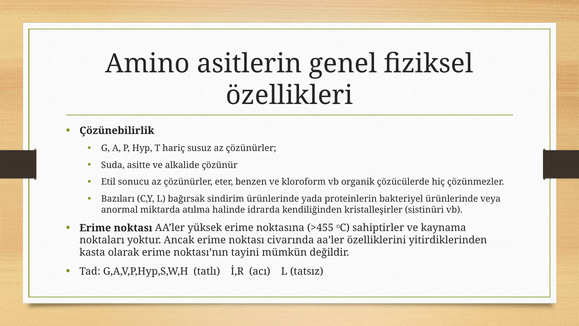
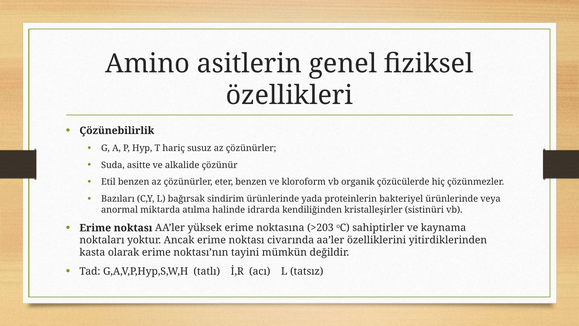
Etil sonucu: sonucu -> benzen (134, 182)
>455: >455 -> >203 (320, 228)
